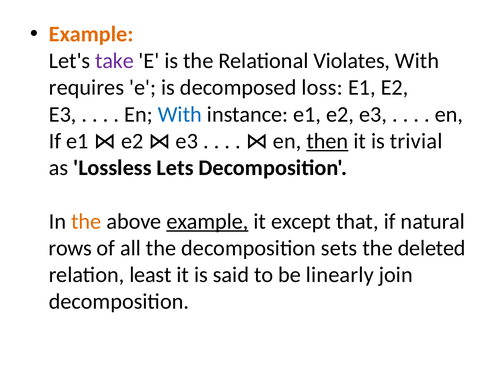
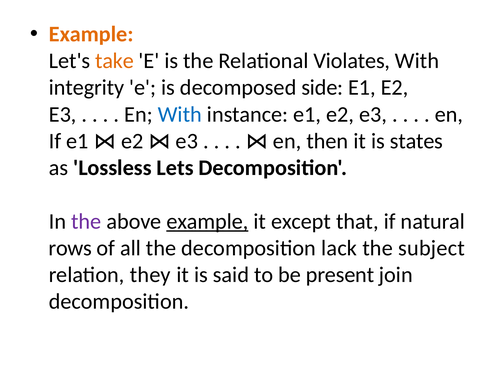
take colour: purple -> orange (115, 61)
requires: requires -> integrity (87, 88)
loss: loss -> side (322, 88)
then underline: present -> none (327, 141)
trivial: trivial -> states (416, 141)
the colour: orange -> purple (86, 221)
sets: sets -> lack (339, 248)
deleted: deleted -> subject (432, 248)
least: least -> they (150, 275)
linearly: linearly -> present (340, 275)
